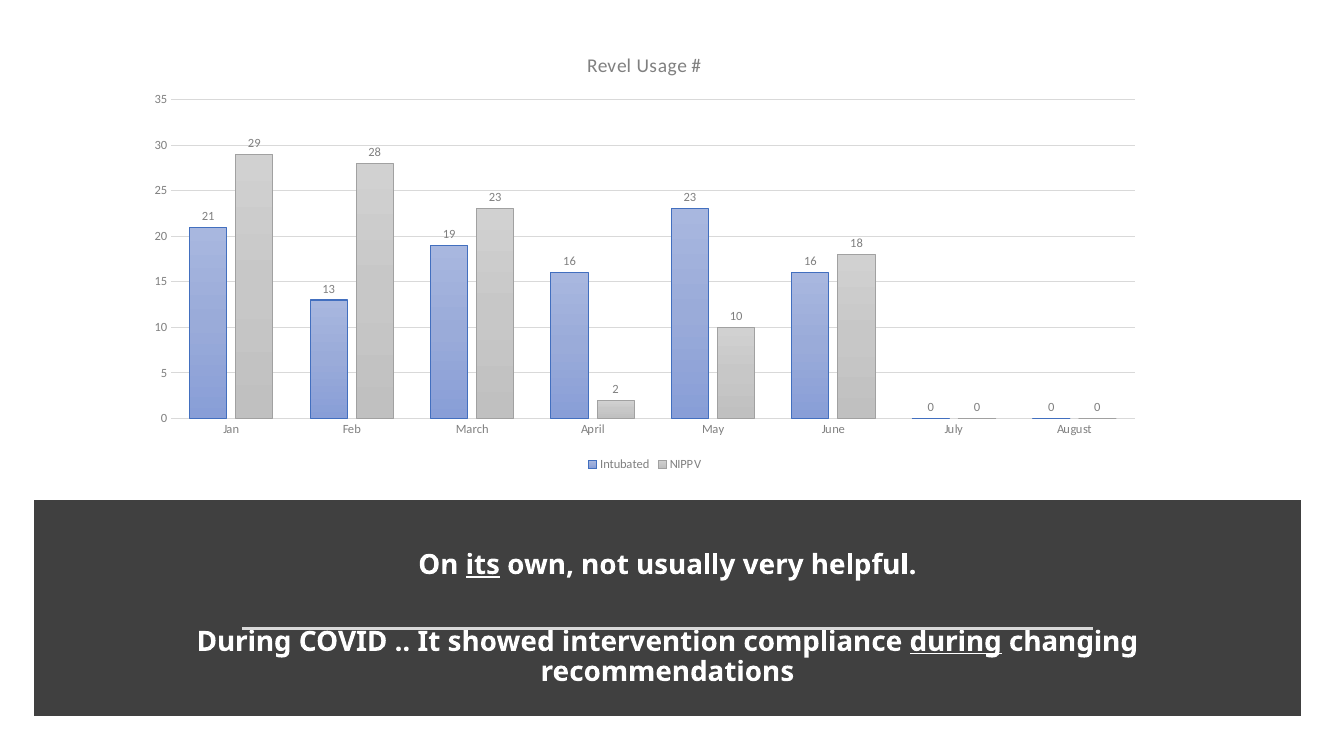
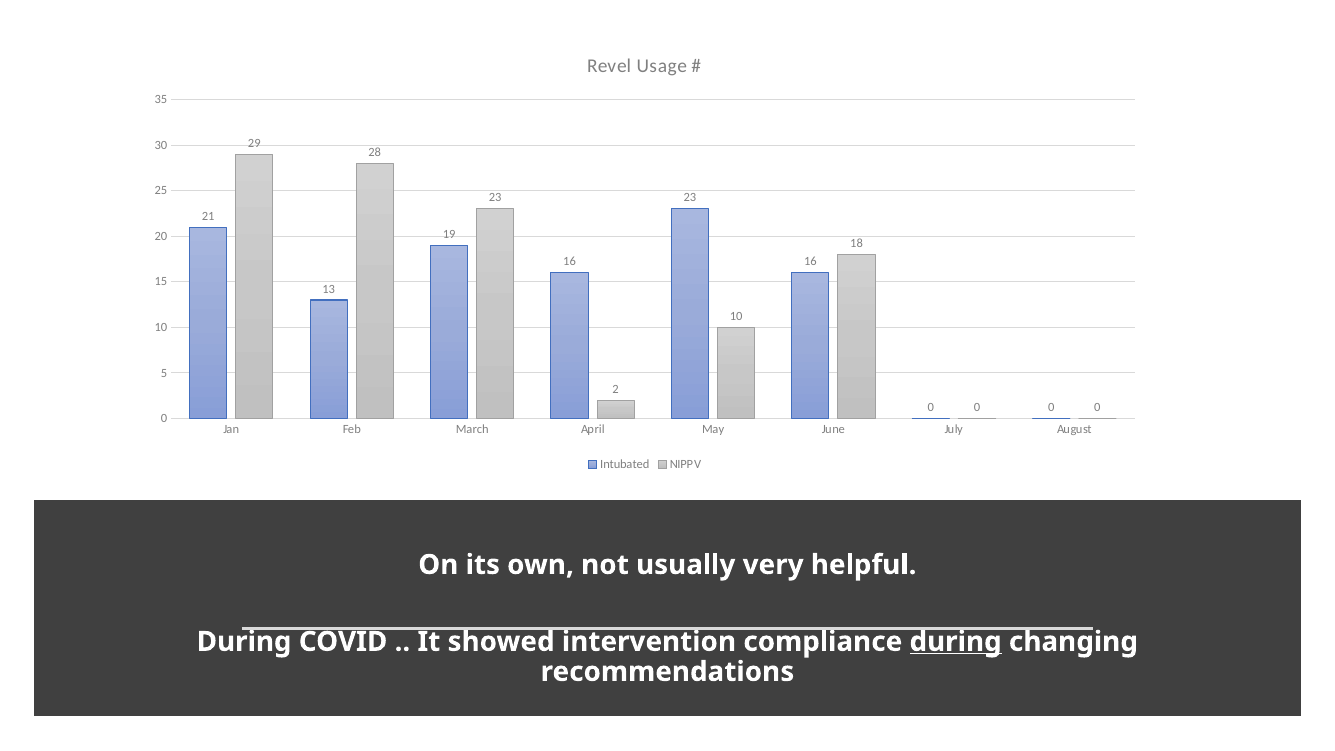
its underline: present -> none (483, 565)
